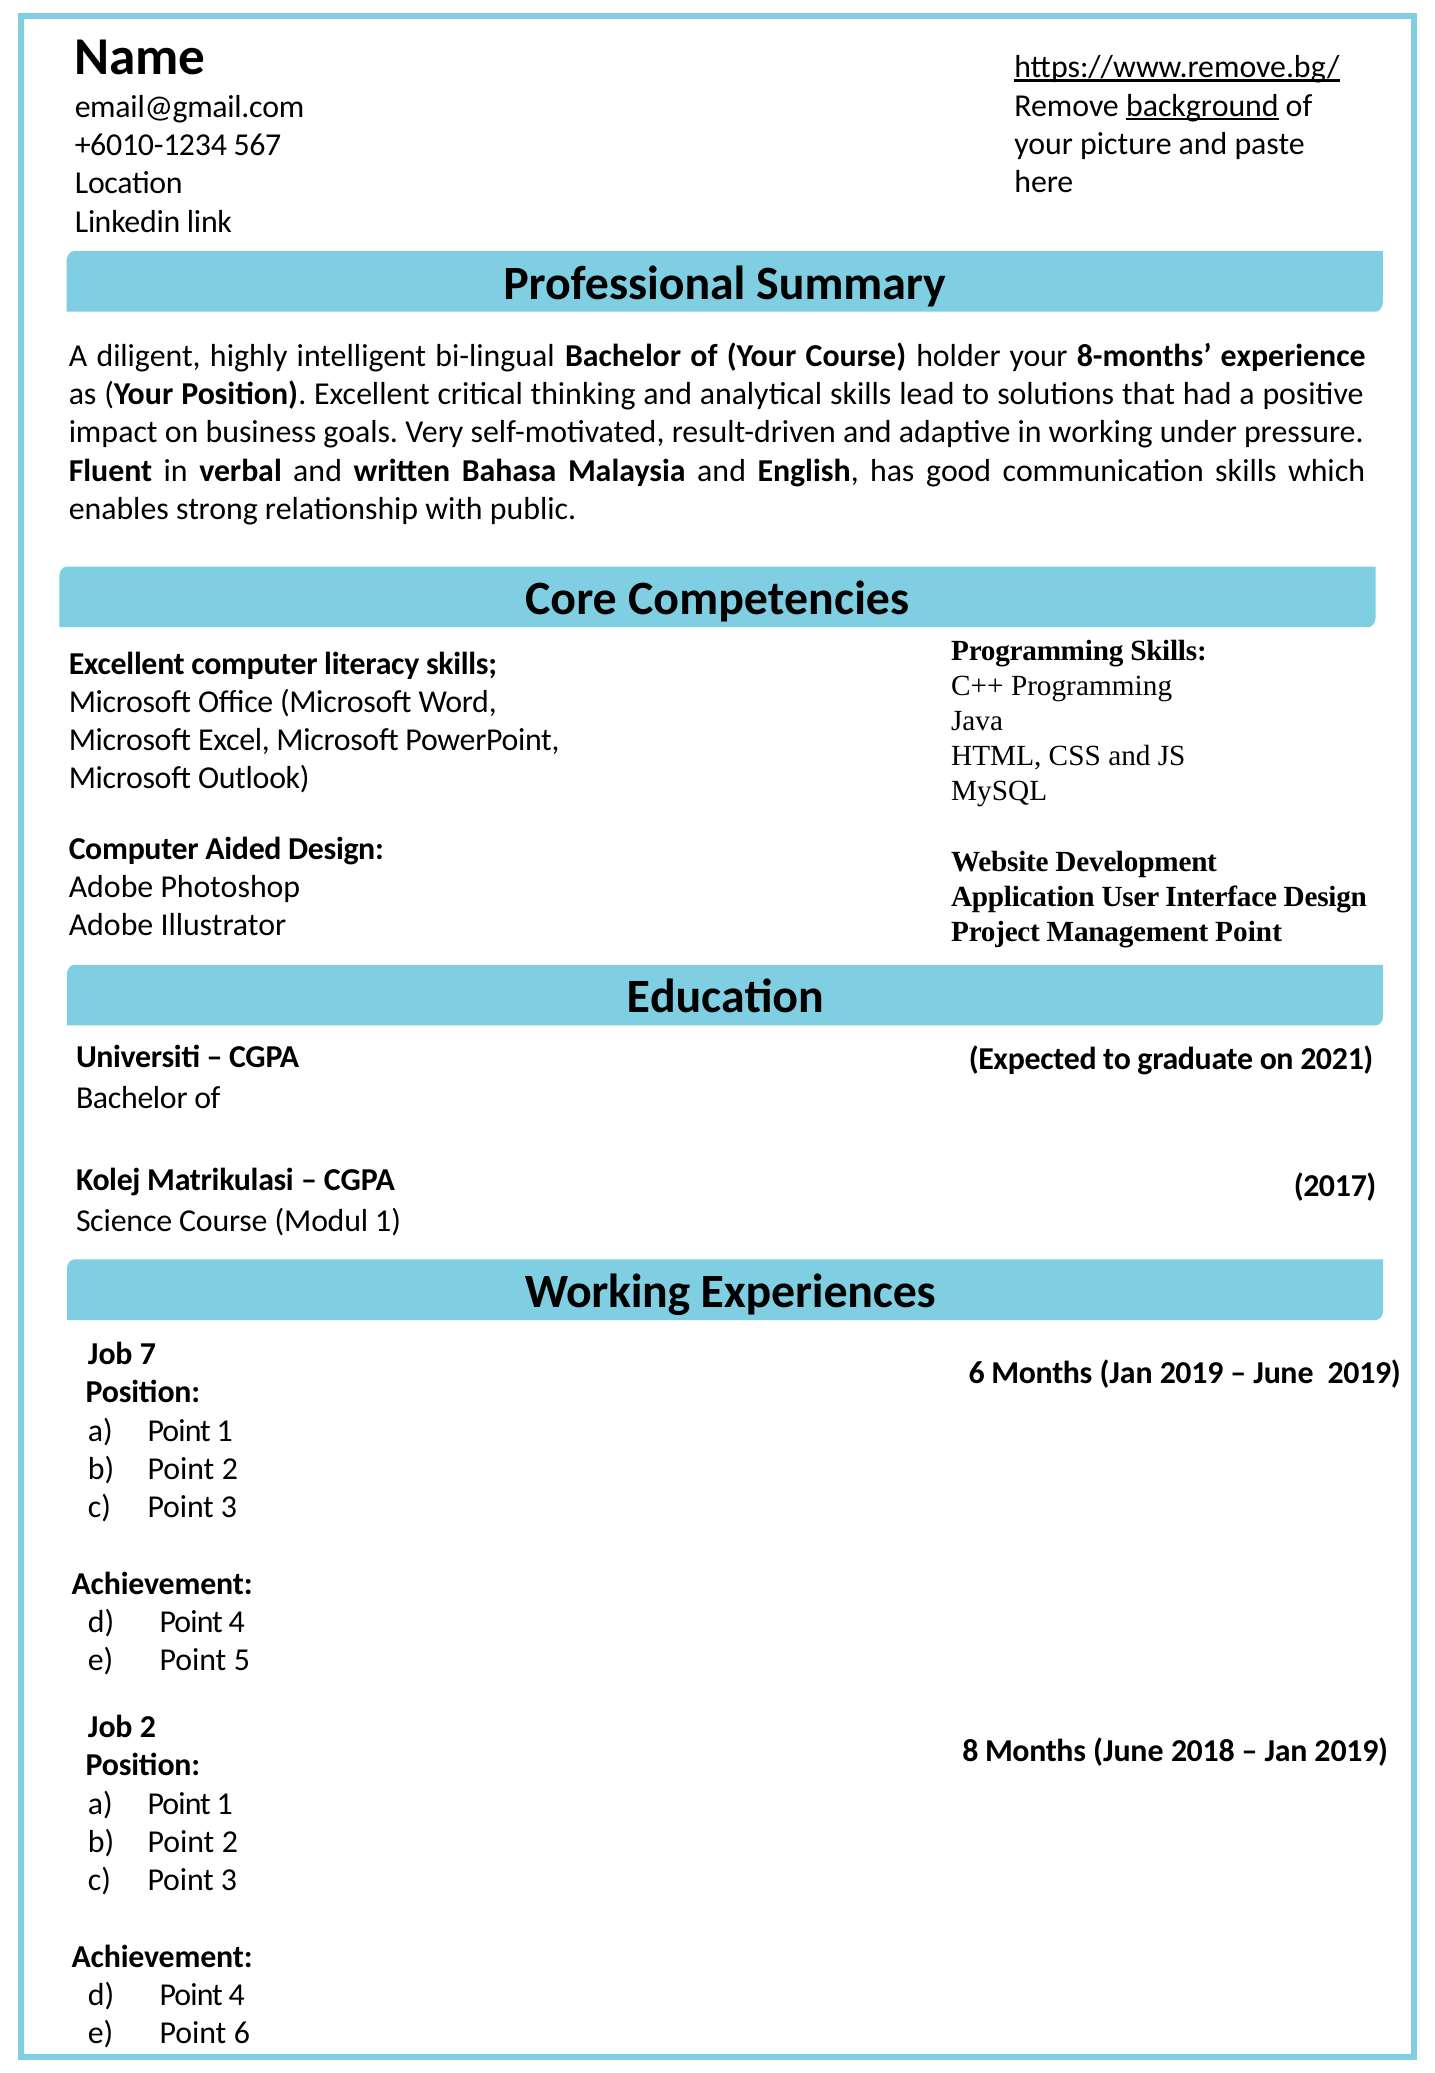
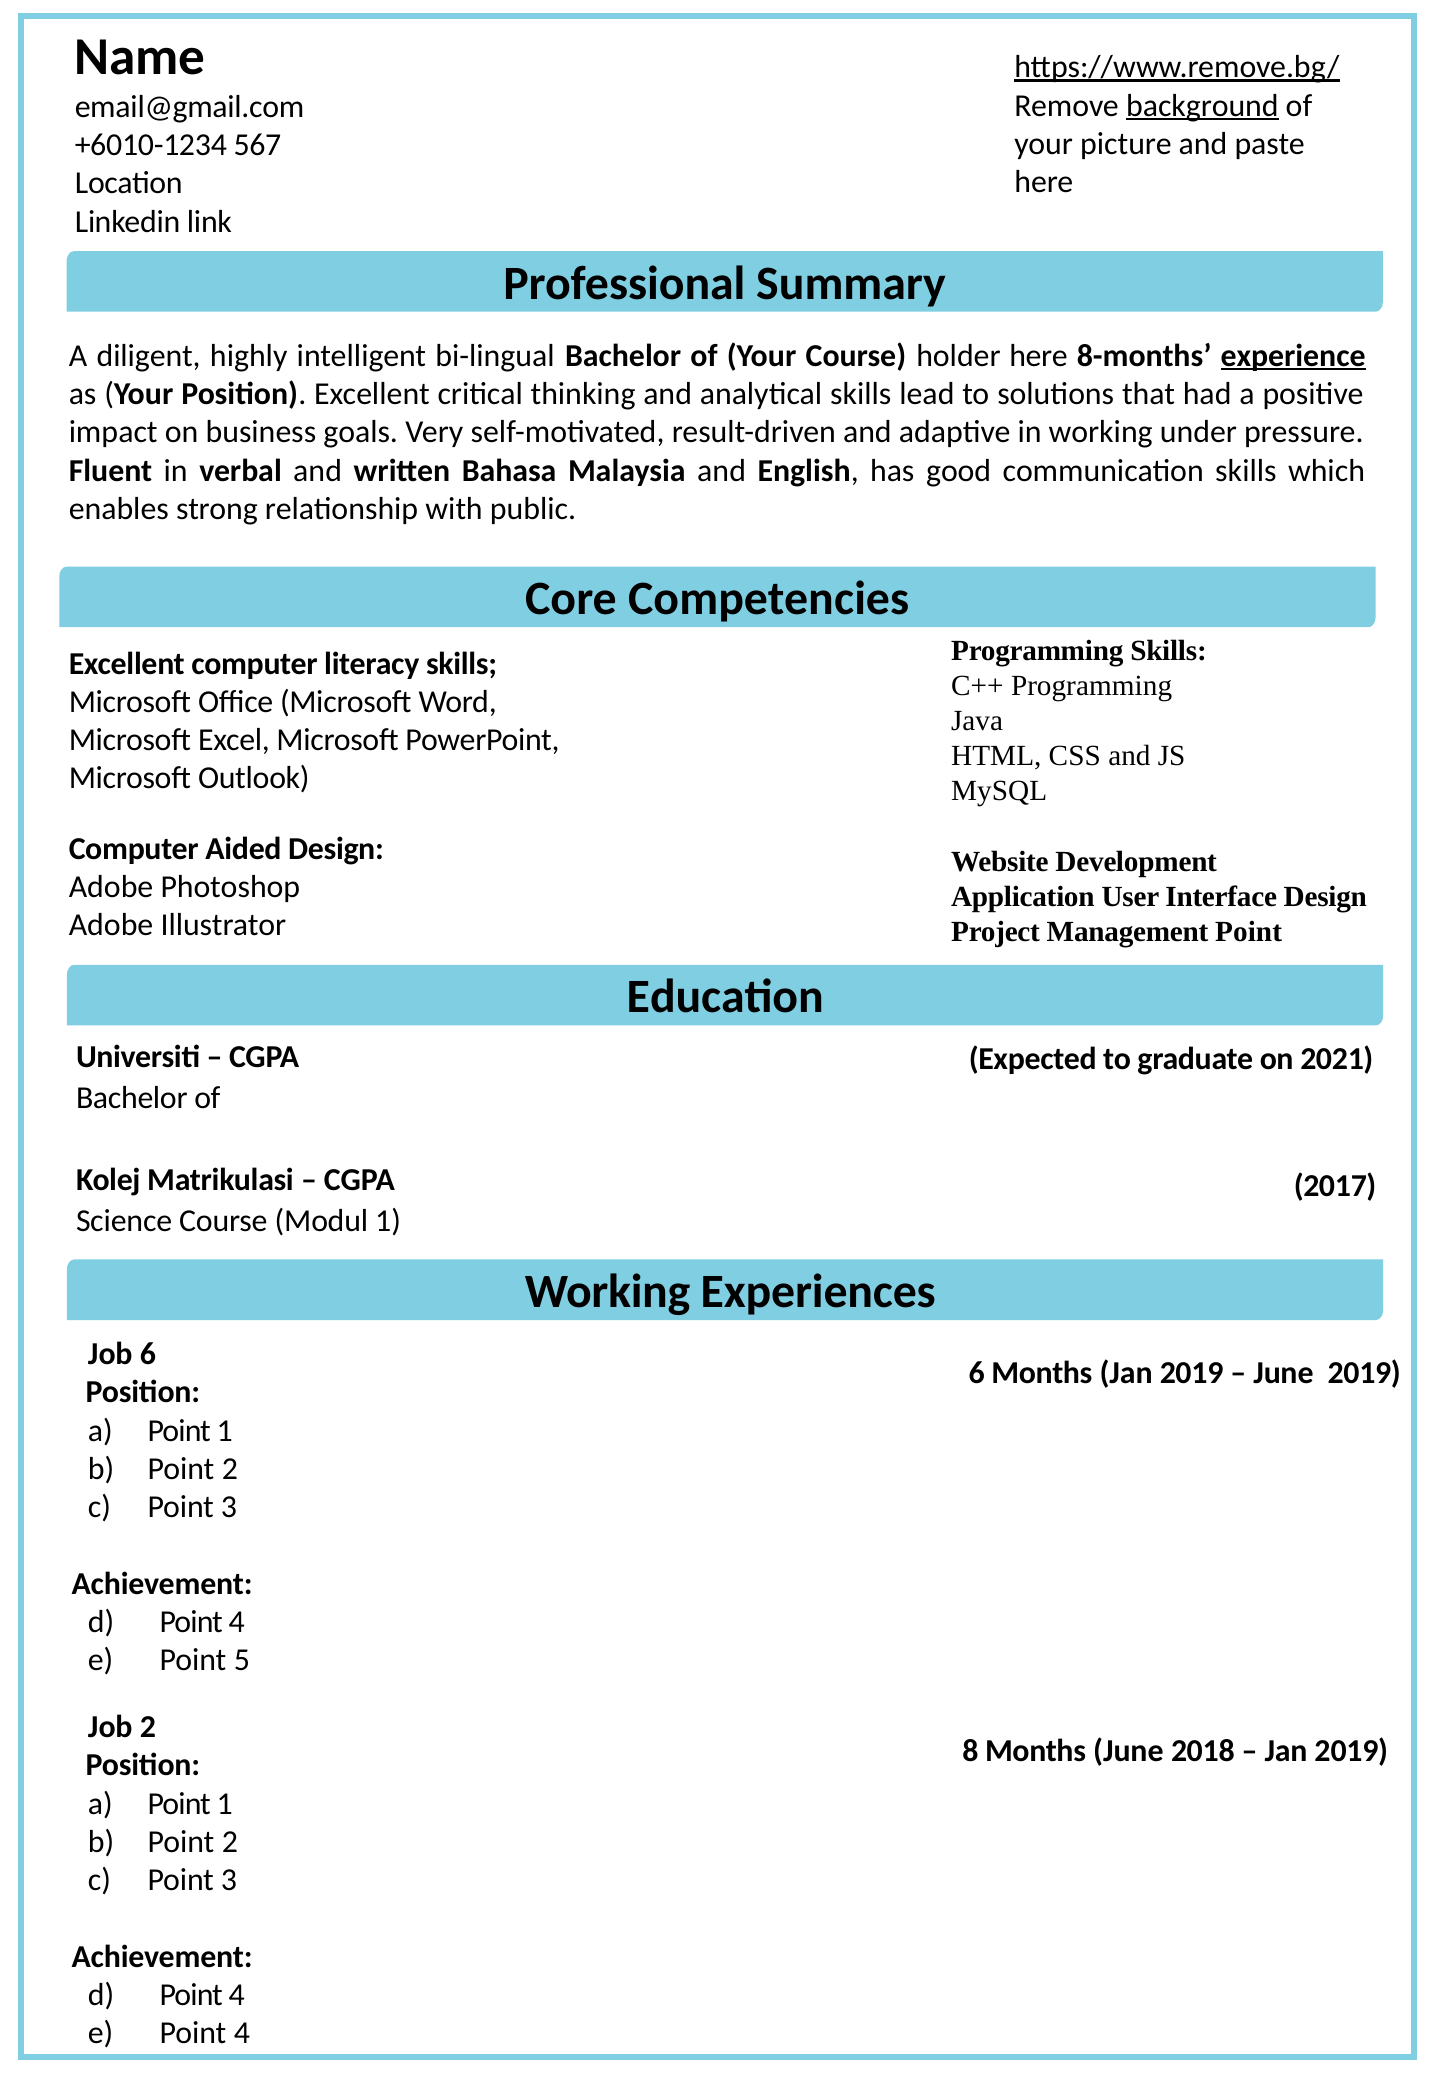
holder your: your -> here (1039, 356)
experience underline: none -> present (1293, 356)
Job 7: 7 -> 6 (148, 1354)
6: 6 -> 4 (242, 2033)
